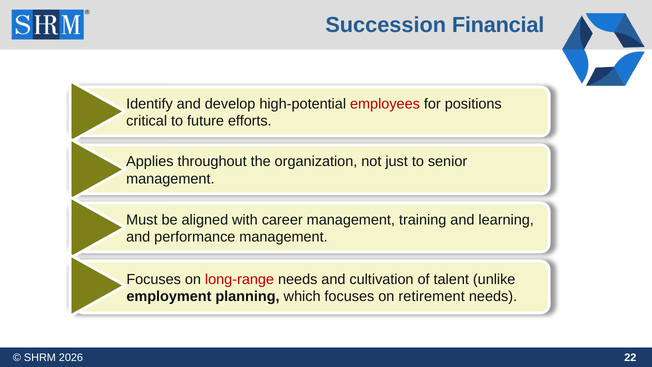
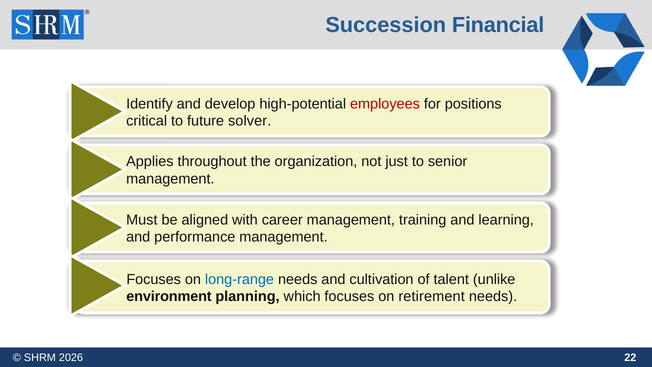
efforts: efforts -> solver (250, 121)
long-range colour: red -> blue (240, 279)
employment: employment -> environment (169, 296)
